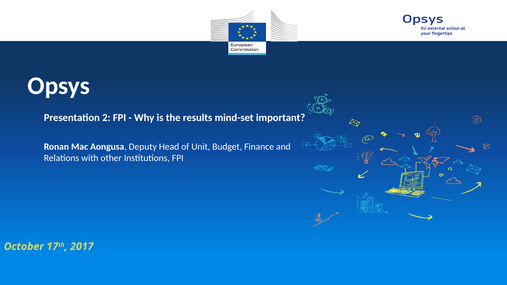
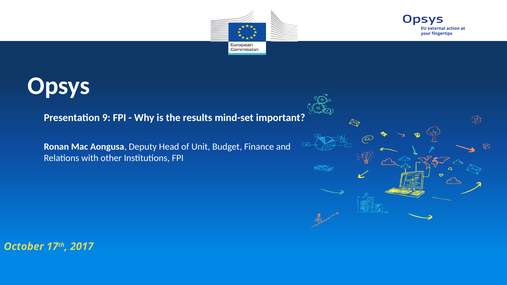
2: 2 -> 9 (106, 118)
